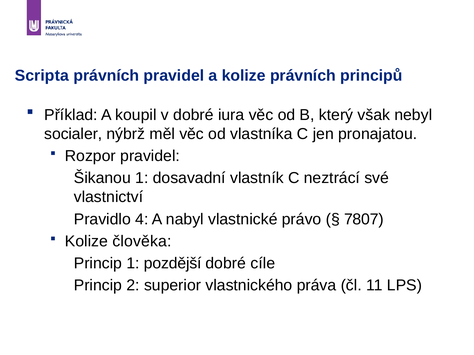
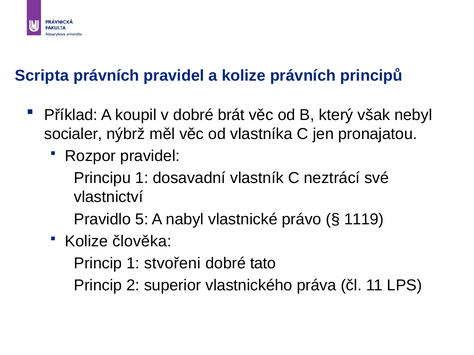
iura: iura -> brát (231, 115)
Šikanou: Šikanou -> Principu (102, 178)
4: 4 -> 5 (142, 219)
7807: 7807 -> 1119 (364, 219)
pozdější: pozdější -> stvořeni (172, 264)
cíle: cíle -> tato (263, 264)
